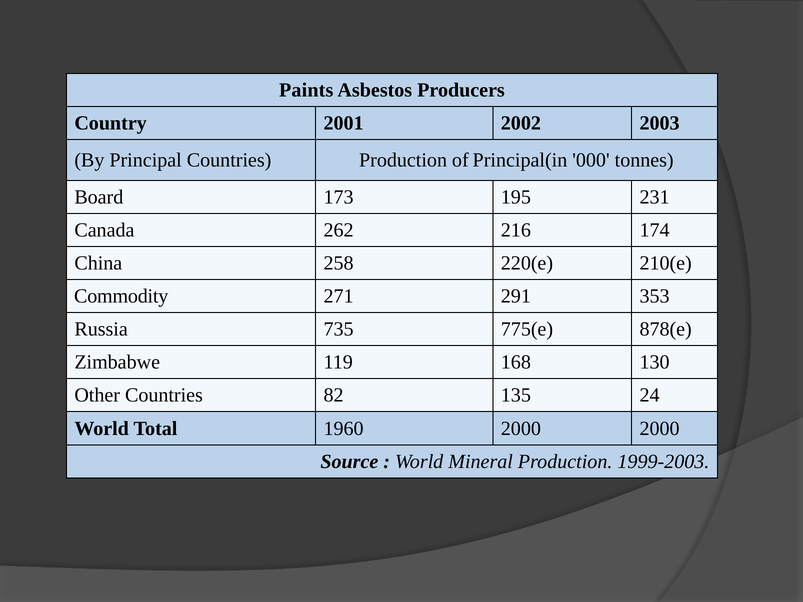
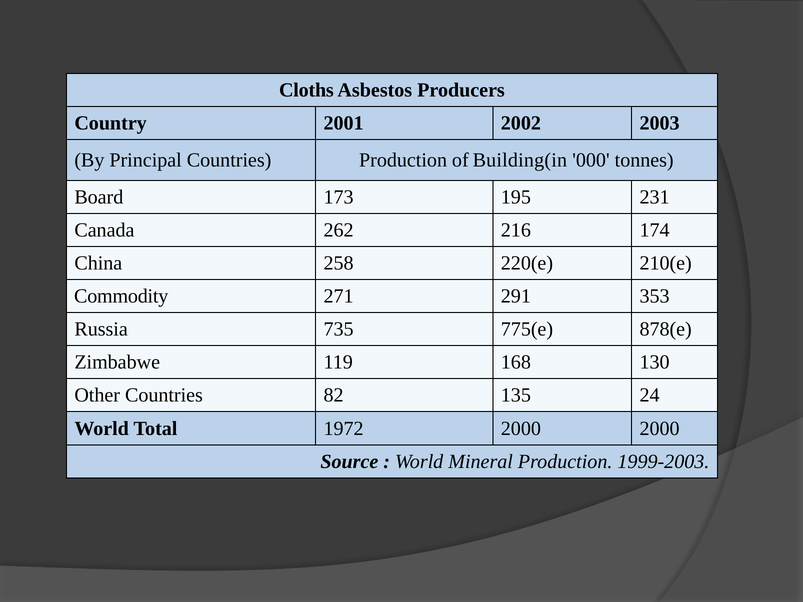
Paints: Paints -> Cloths (306, 90)
Principal(in: Principal(in -> Building(in (520, 160)
1960: 1960 -> 1972 (344, 429)
